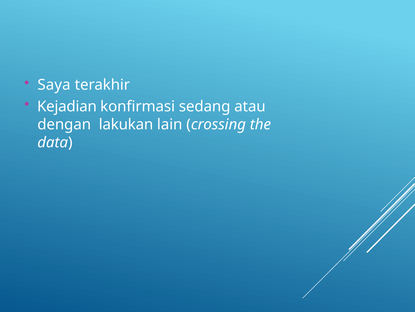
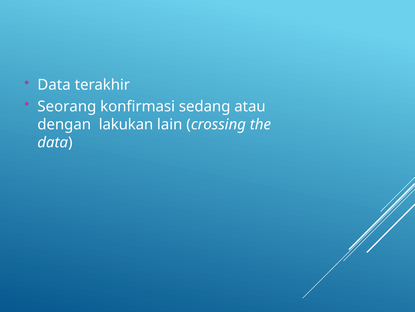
Saya: Saya -> Data (54, 85)
Kejadian: Kejadian -> Seorang (67, 106)
